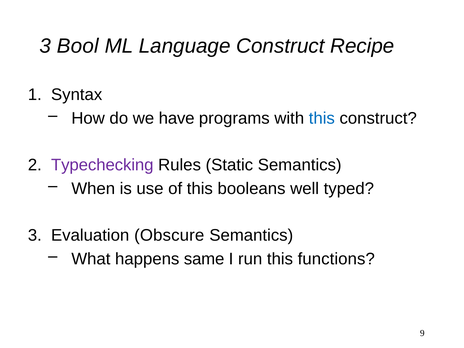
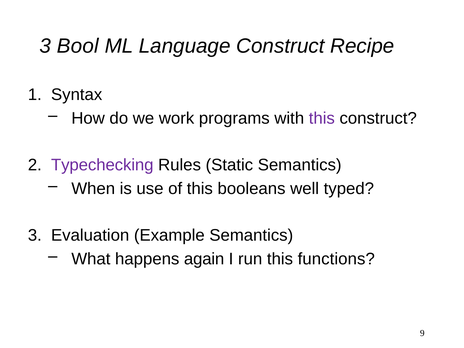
have: have -> work (177, 118)
this colour: blue -> purple (322, 118)
Obscure: Obscure -> Example (169, 235)
same: same -> again (204, 259)
